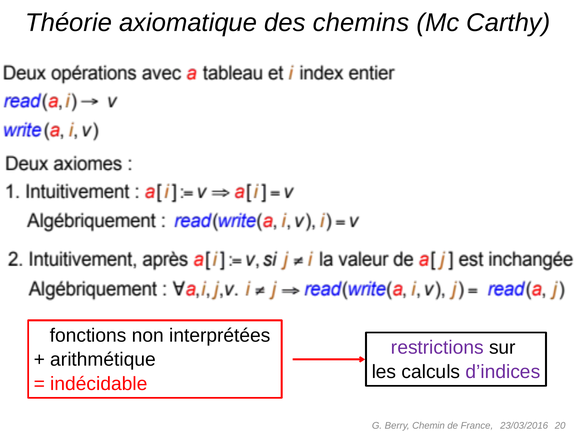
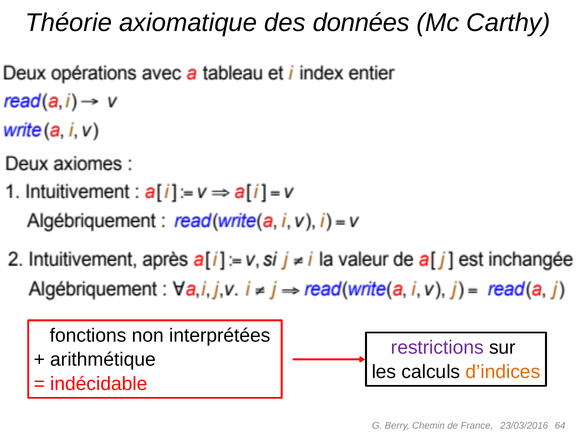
chemins: chemins -> données (361, 23)
d’indices colour: purple -> orange (503, 372)
20: 20 -> 64 (560, 426)
